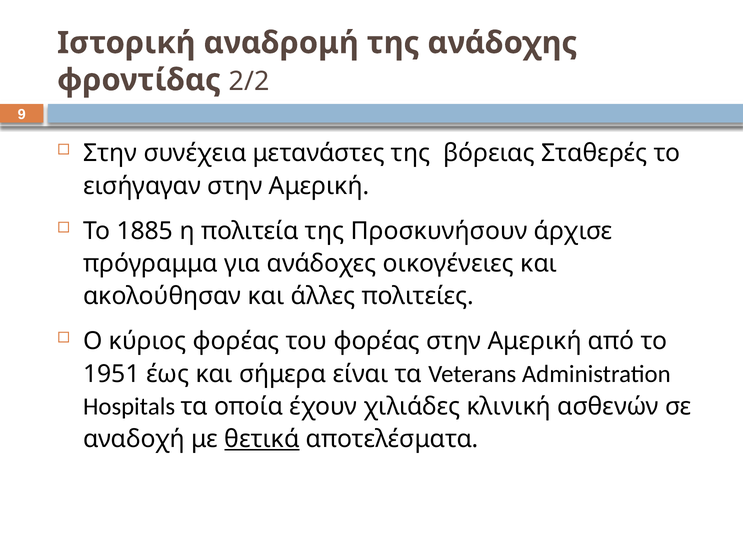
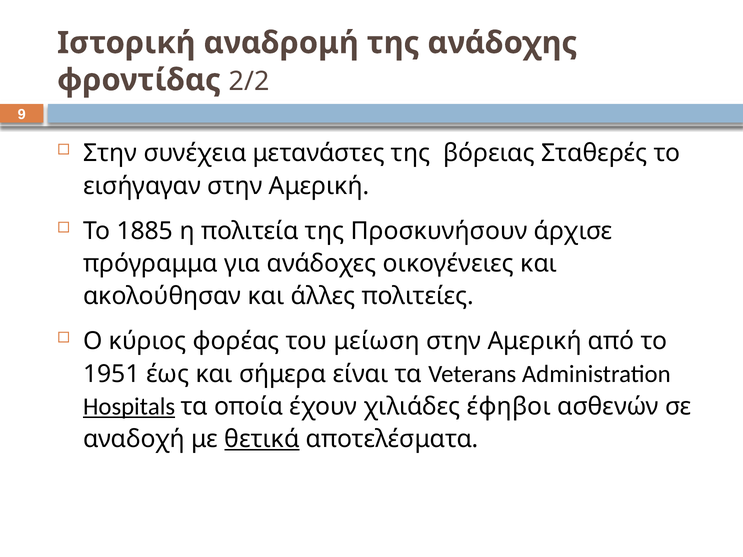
του φορέας: φορέας -> μείωση (377, 341)
Hospitals underline: none -> present (129, 407)
κλινική: κλινική -> έφηβοι (509, 407)
